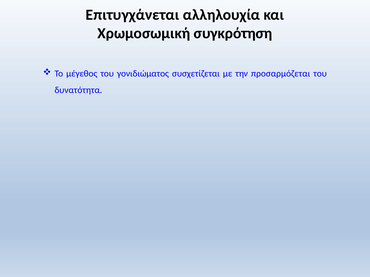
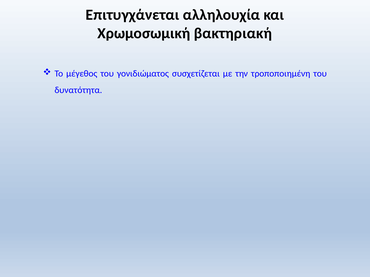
συγκρότηση: συγκρότηση -> βακτηριακή (233, 33)
προσαρμόζεται: προσαρμόζεται -> τροποποιημένη (281, 74)
